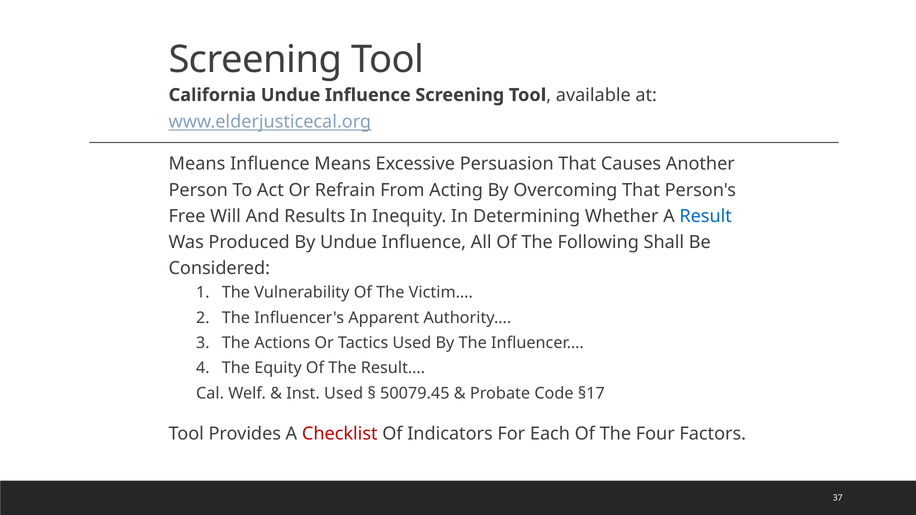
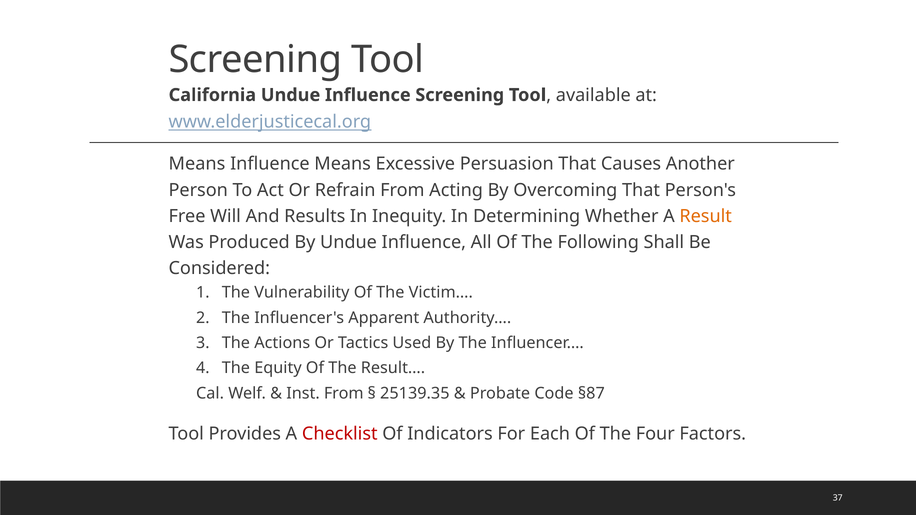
Result colour: blue -> orange (706, 216)
Inst Used: Used -> From (344, 394)
50079.45: 50079.45 -> 25139.35 (415, 394)
§17: §17 -> §87 (591, 394)
